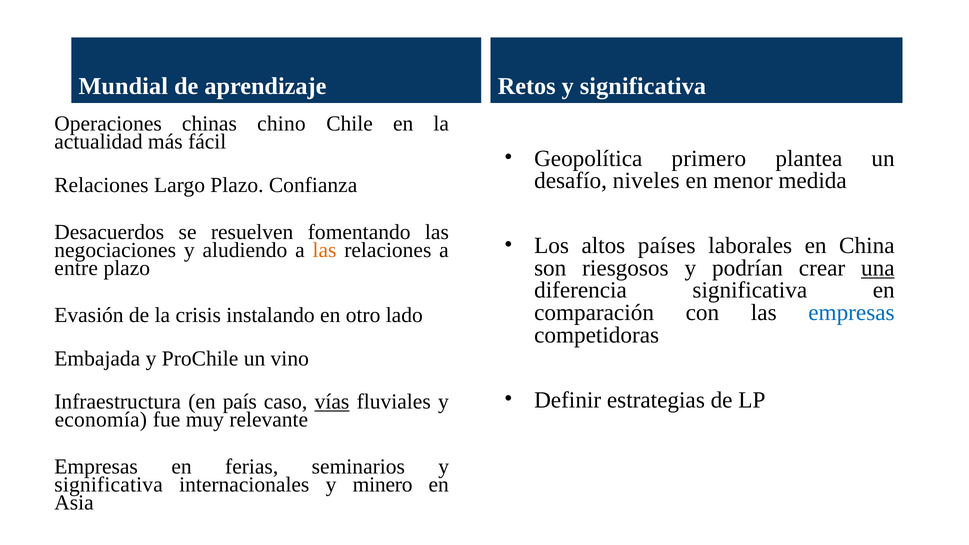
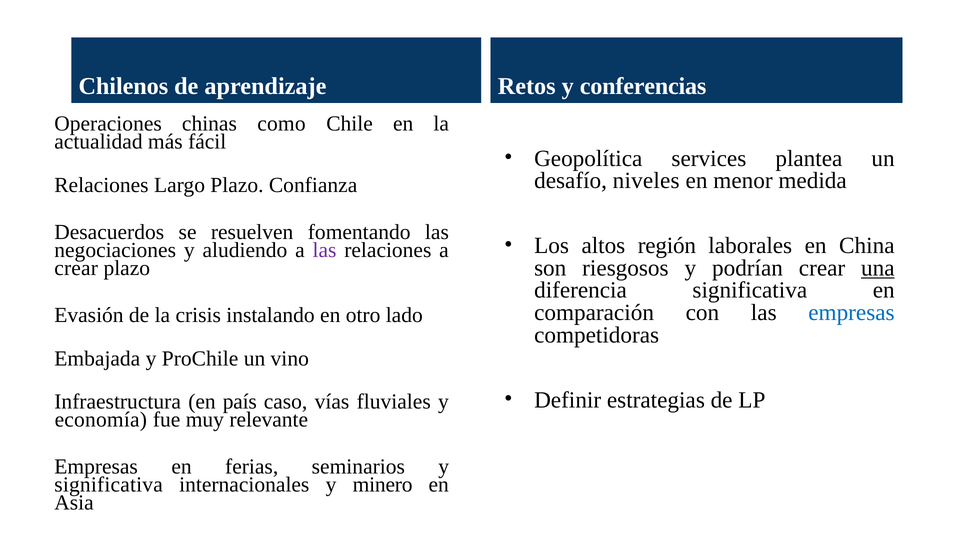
Mundial: Mundial -> Chilenos (123, 86)
Retos y significativa: significativa -> conferencias (643, 86)
chino: chino -> como (281, 124)
primero: primero -> services (709, 158)
países: países -> región (667, 246)
las colour: orange -> purple (324, 250)
entre: entre -> crear (76, 268)
vías underline: present -> none (332, 402)
